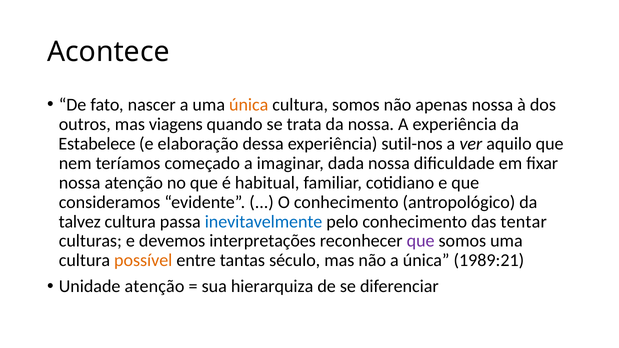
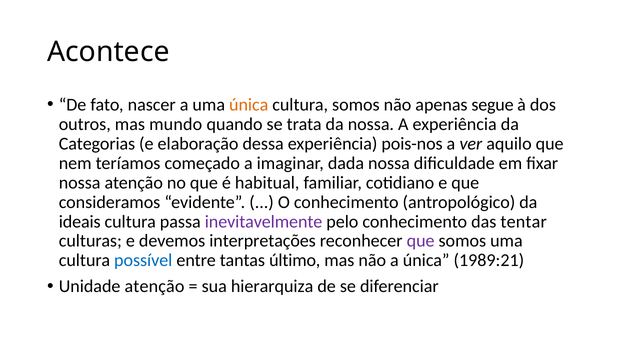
apenas nossa: nossa -> segue (493, 105)
viagens: viagens -> mundo (176, 124)
Estabelece: Estabelece -> Categorias (97, 144)
sutil-nos: sutil-nos -> pois-nos (412, 144)
talvez: talvez -> ideais (80, 222)
inevitavelmente colour: blue -> purple (264, 222)
possível colour: orange -> blue (143, 261)
século: século -> último (295, 261)
